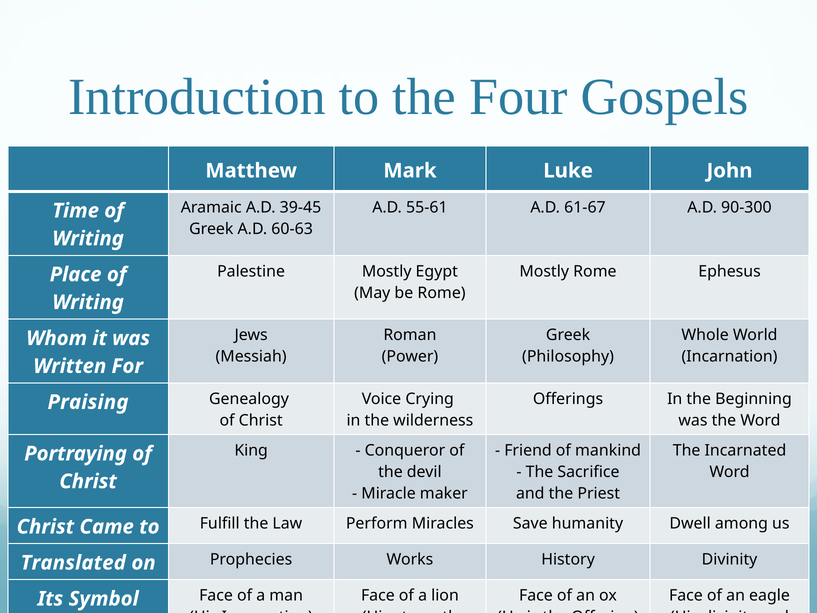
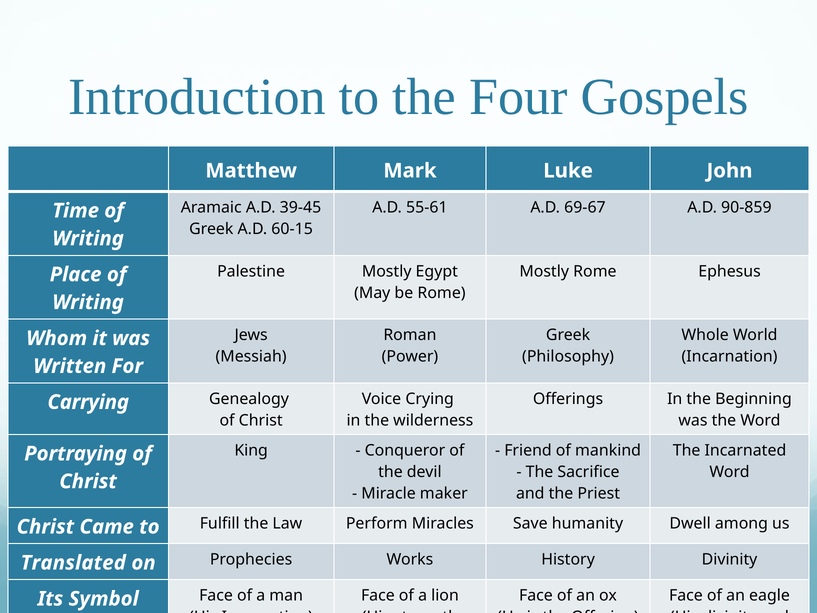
61-67: 61-67 -> 69-67 (585, 207)
90-300: 90-300 -> 90-859 (746, 207)
60-63: 60-63 -> 60-15 (292, 229)
Praising: Praising -> Carrying (88, 402)
